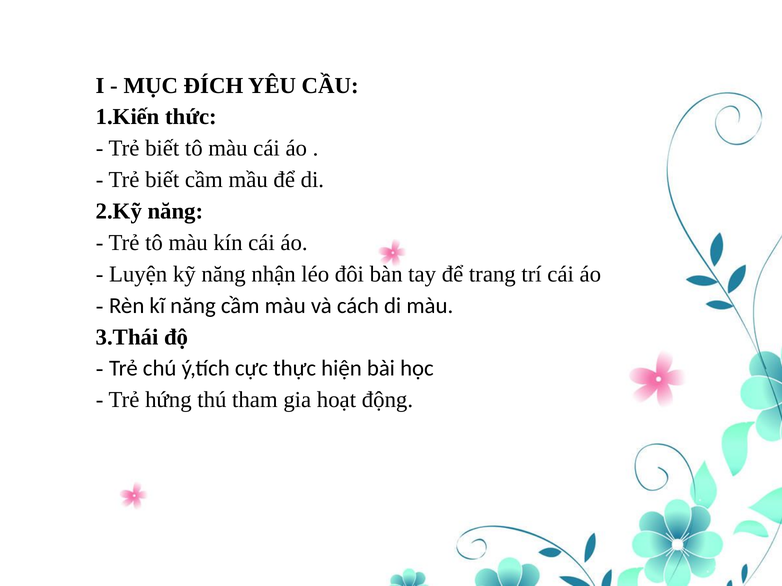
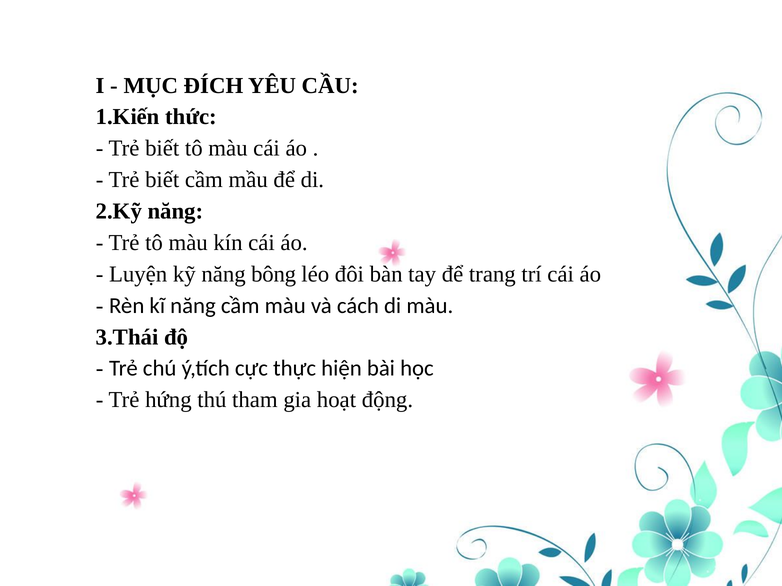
nhận: nhận -> bông (274, 274)
